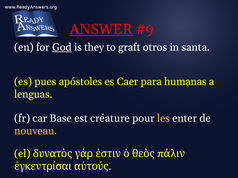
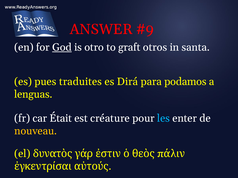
ANSWER underline: present -> none (101, 29)
they: they -> otro (94, 47)
apóstoles: apóstoles -> traduites (80, 82)
Caer: Caer -> Dirá (127, 82)
humanas: humanas -> podamos (185, 82)
Base: Base -> Était (61, 119)
les colour: yellow -> light blue (163, 119)
